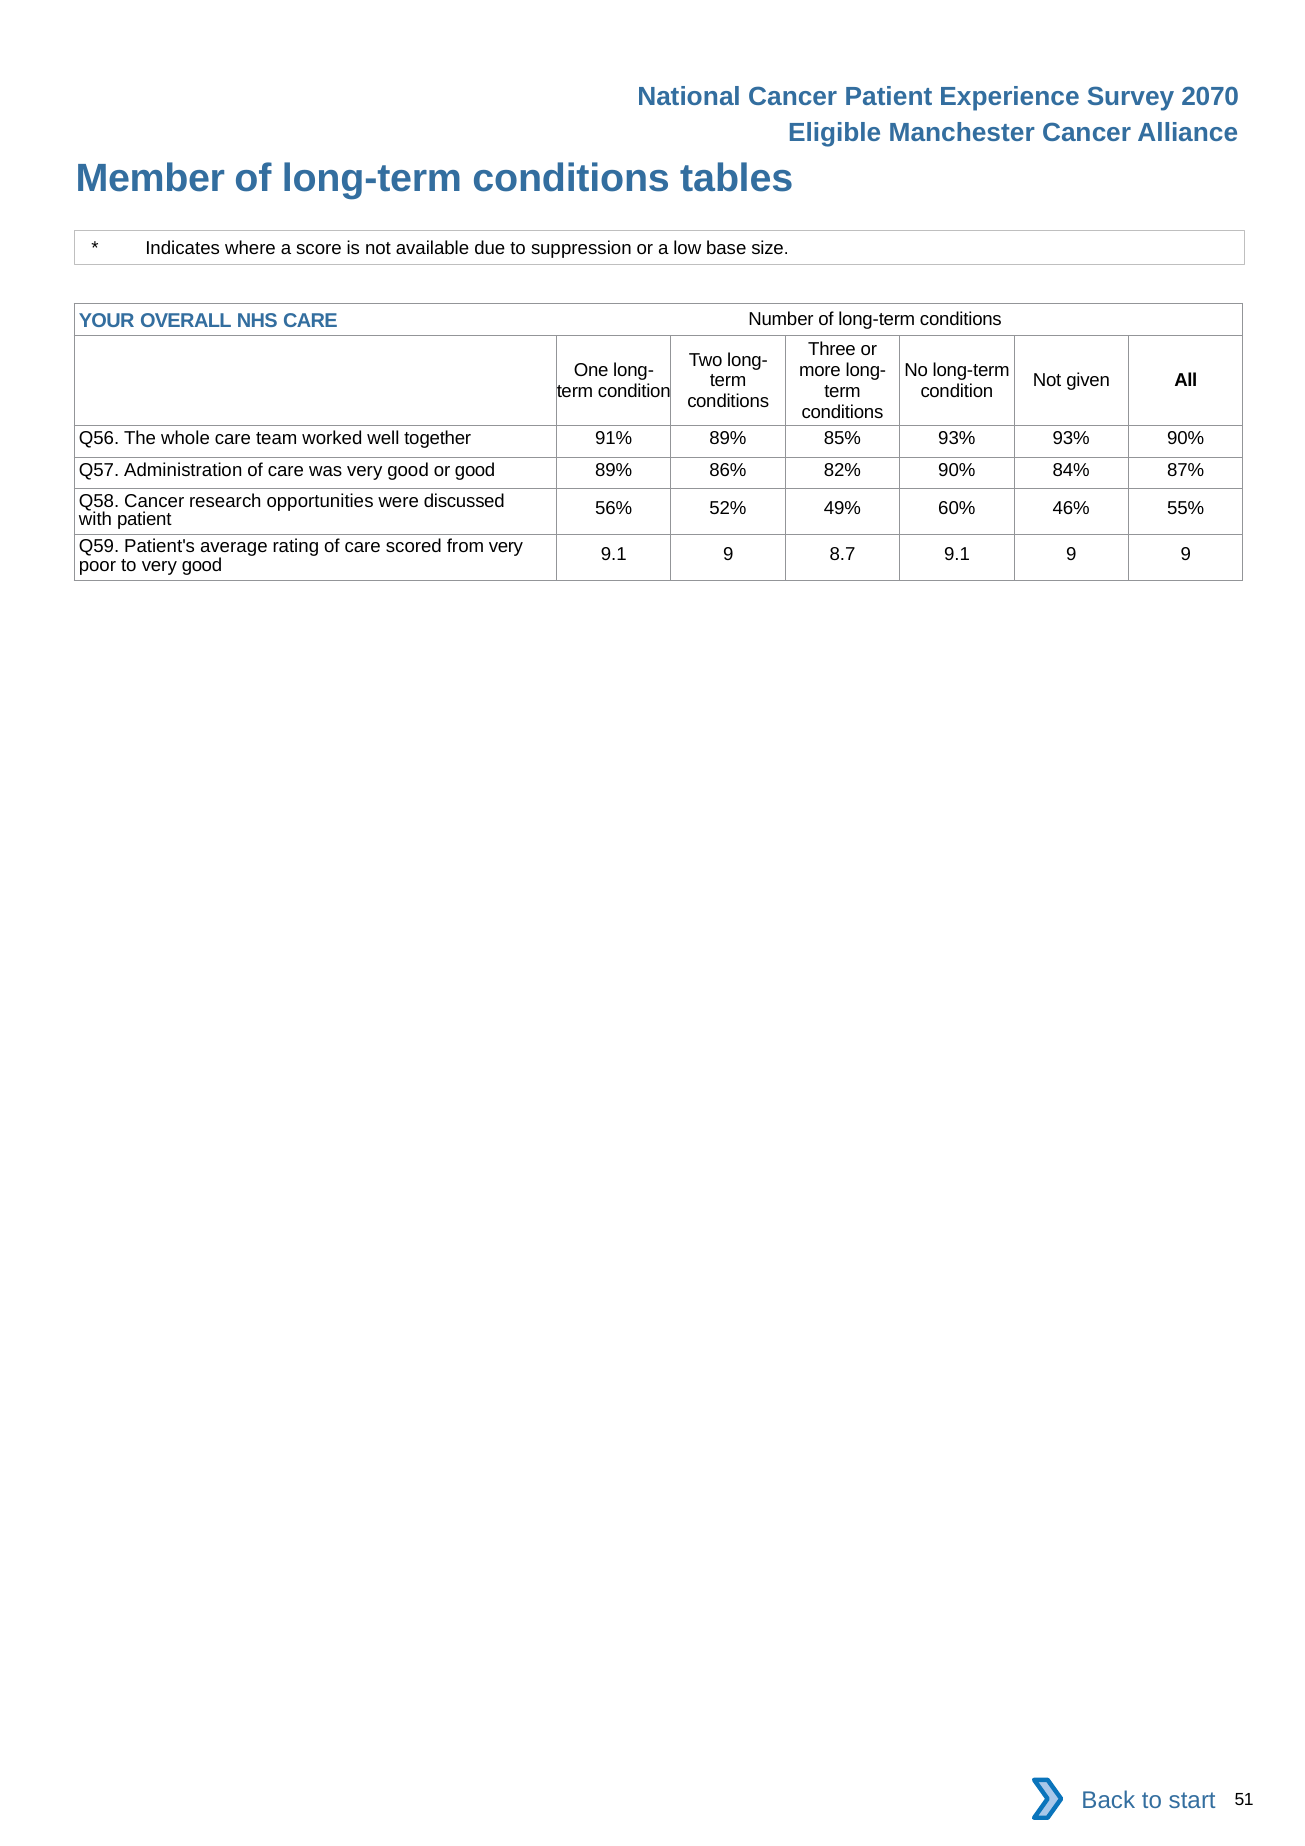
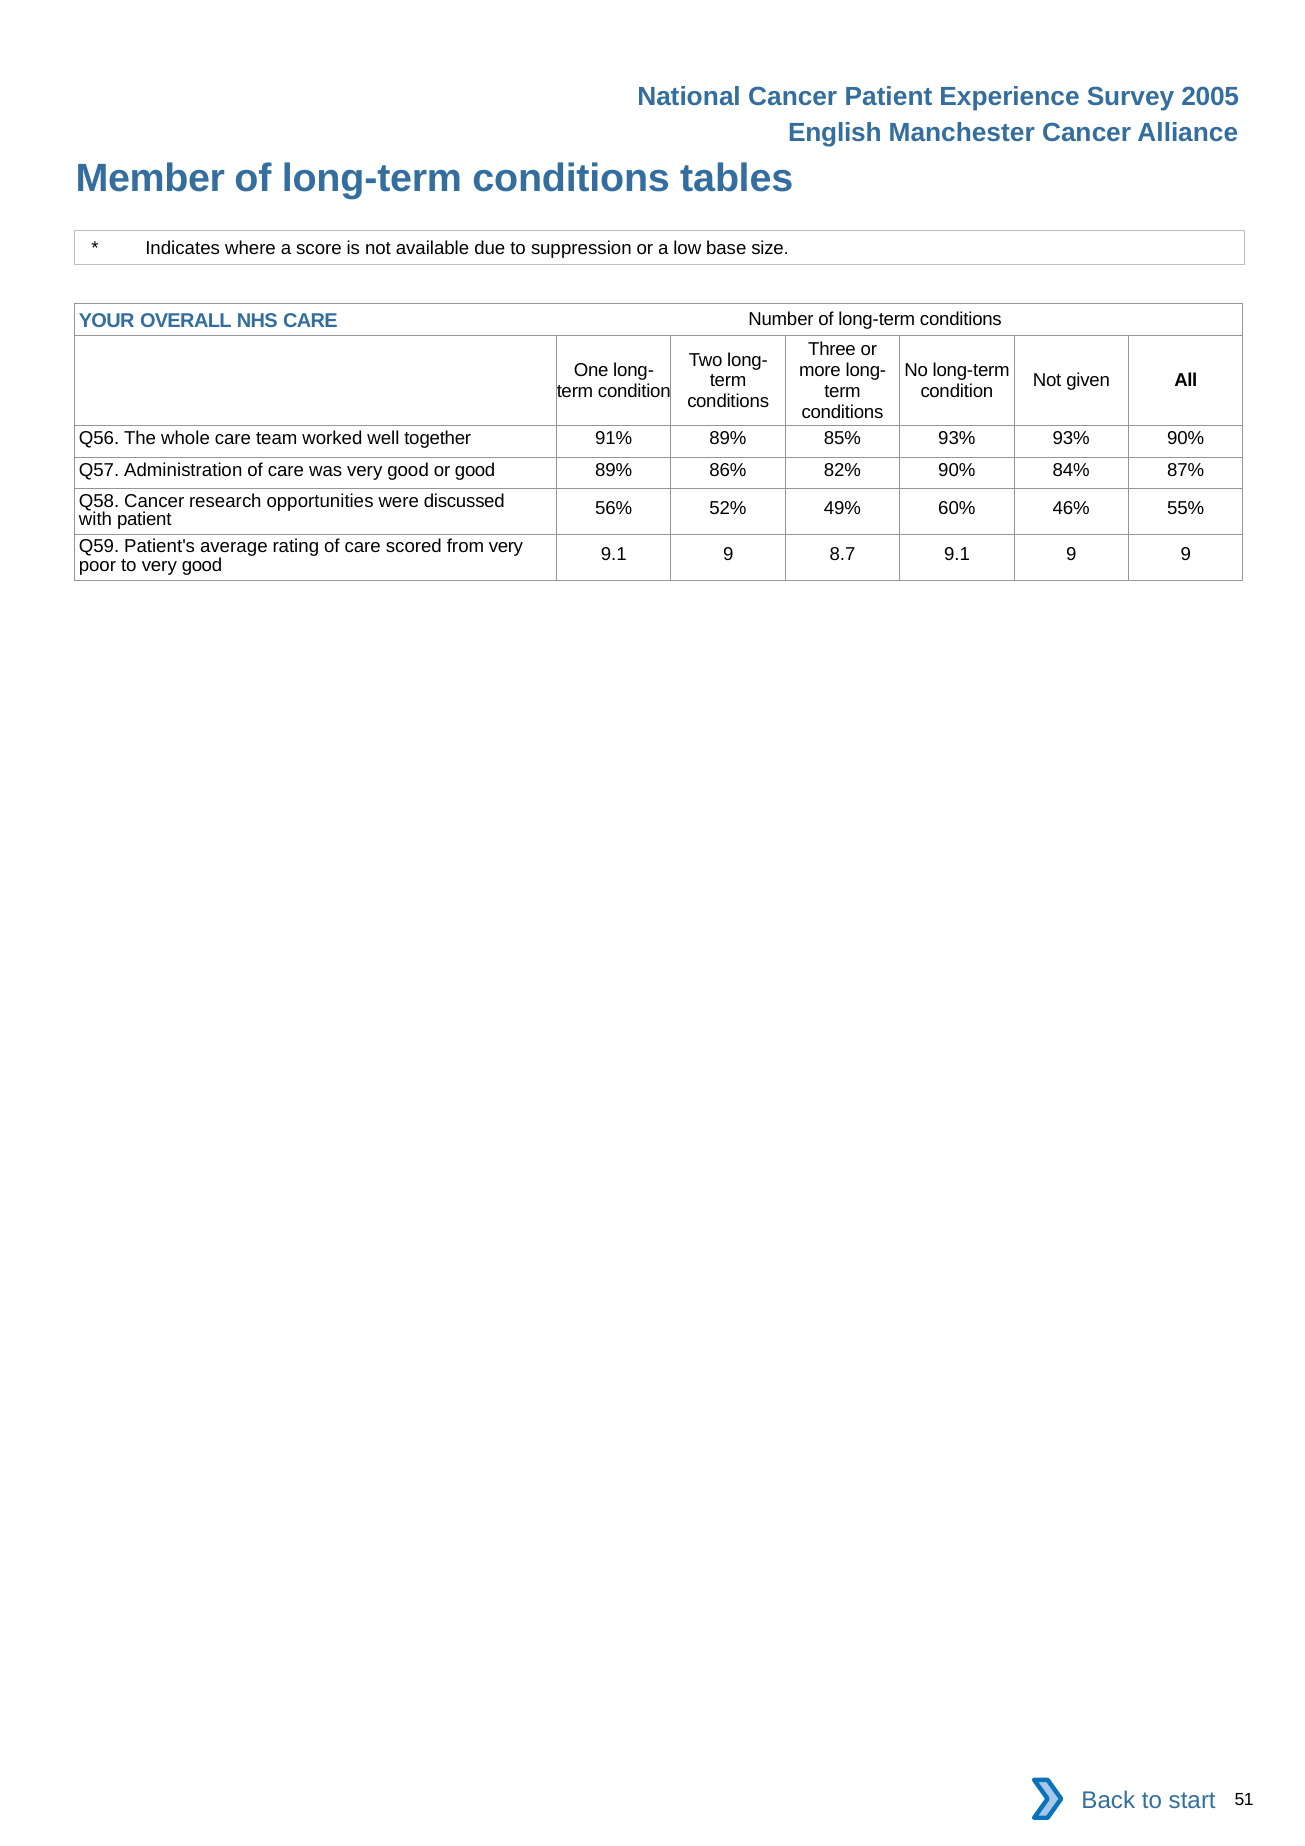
2070: 2070 -> 2005 (1210, 97)
Eligible: Eligible -> English (835, 133)
